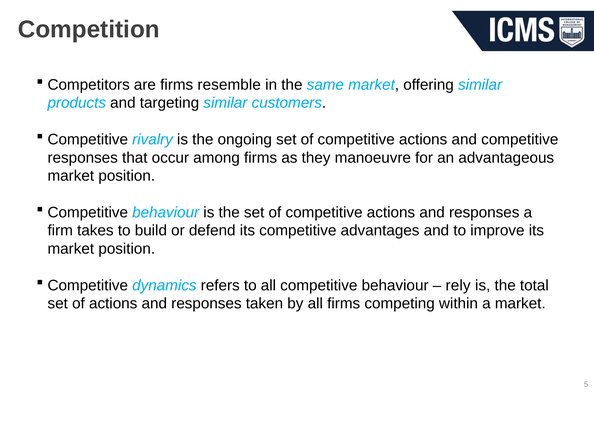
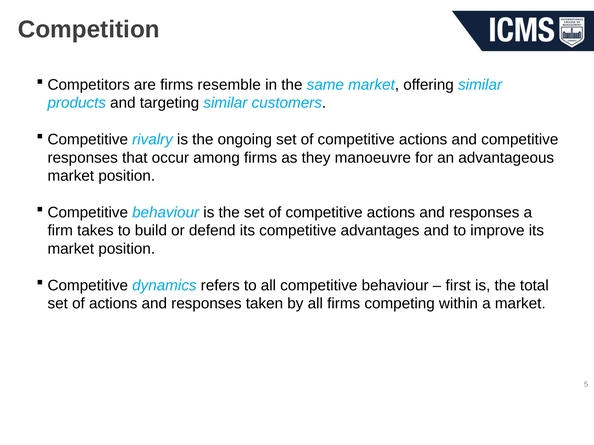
rely: rely -> first (458, 286)
